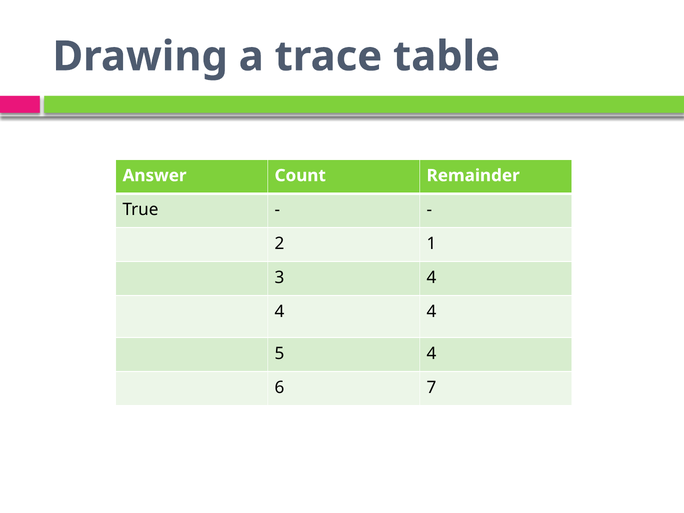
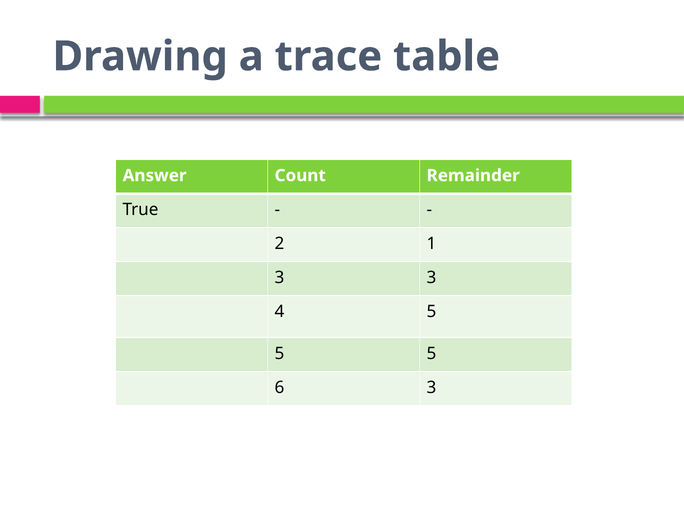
3 4: 4 -> 3 (431, 277)
4: 4 -> 5 (431, 311)
4: 4 -> 5 (431, 354)
6 7: 7 -> 3 (431, 388)
